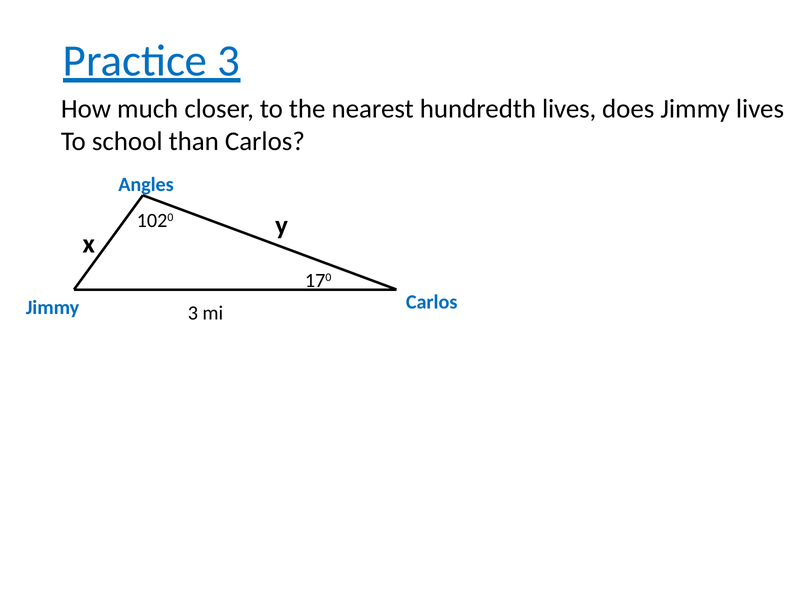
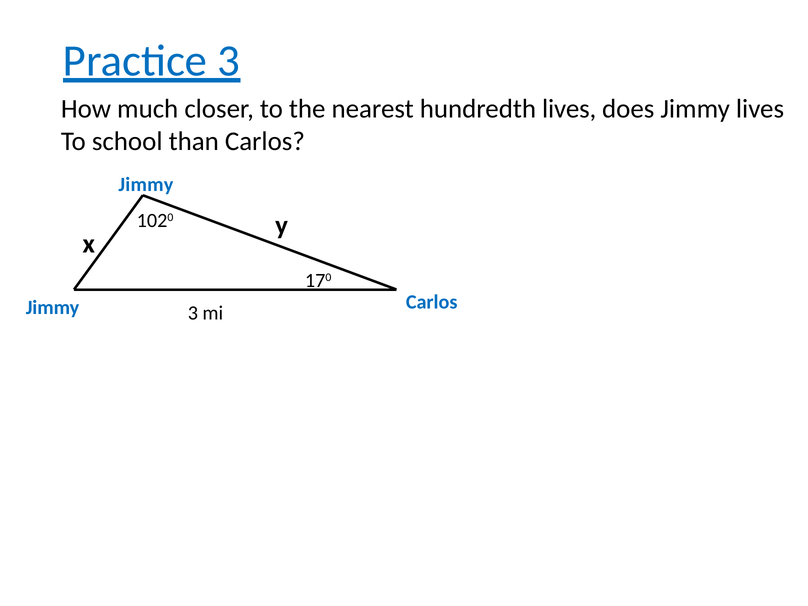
Angles: Angles -> Jimmy (146, 185)
